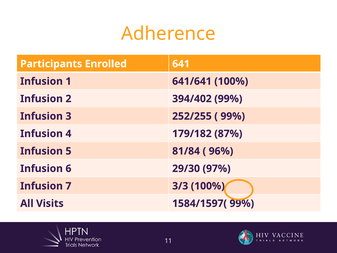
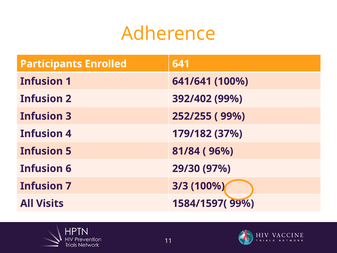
394/402: 394/402 -> 392/402 (192, 99)
87%: 87% -> 37% (228, 134)
